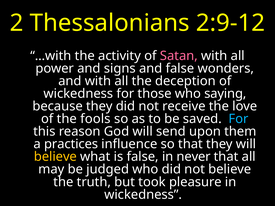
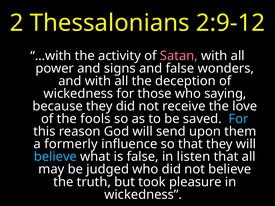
practices: practices -> formerly (71, 144)
believe colour: yellow -> light blue (55, 157)
never: never -> listen (194, 157)
